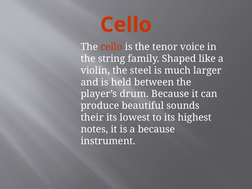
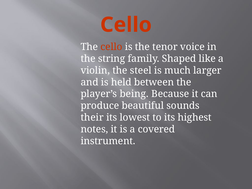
drum: drum -> being (134, 94)
a because: because -> covered (156, 129)
